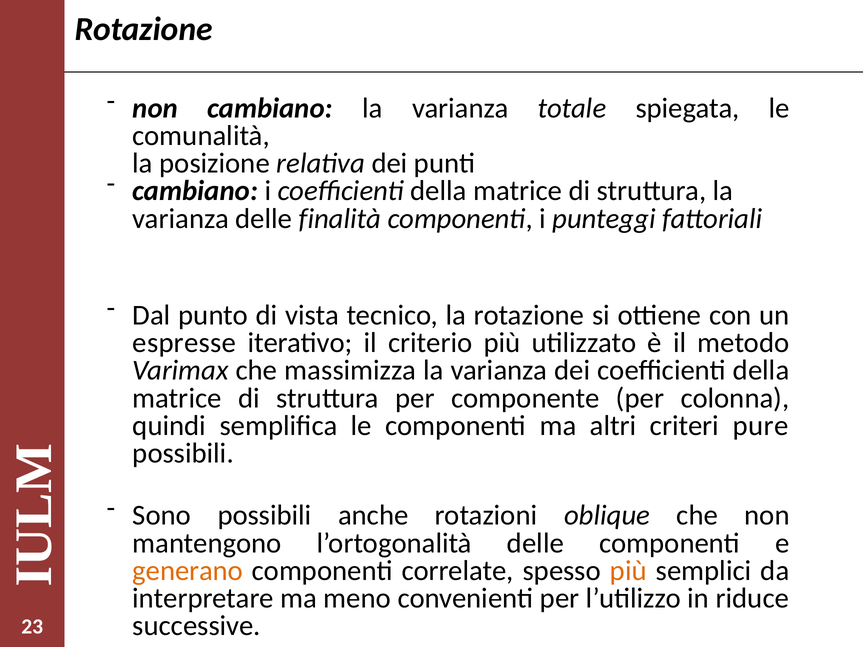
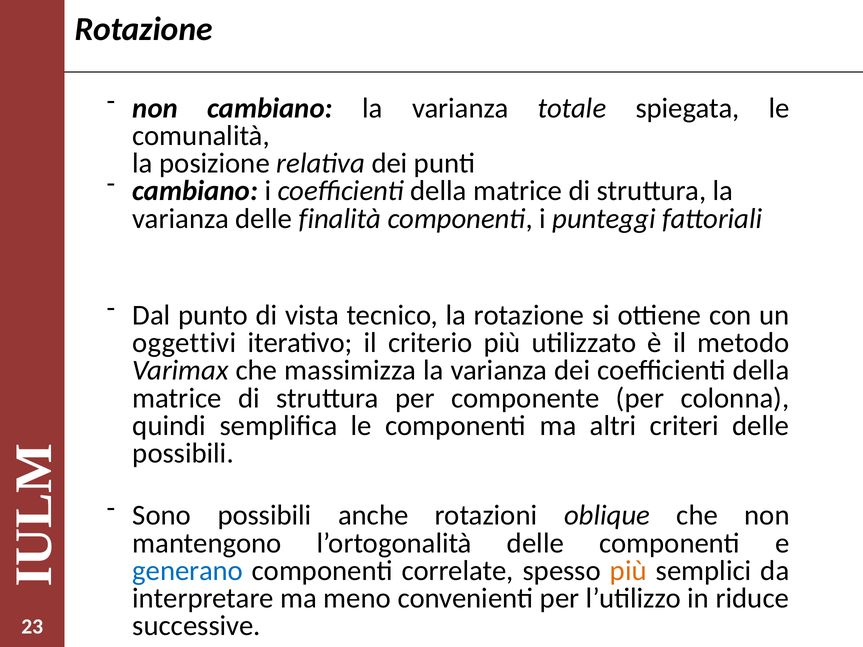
espresse: espresse -> oggettivi (184, 343)
criteri pure: pure -> delle (761, 426)
generano colour: orange -> blue (188, 571)
